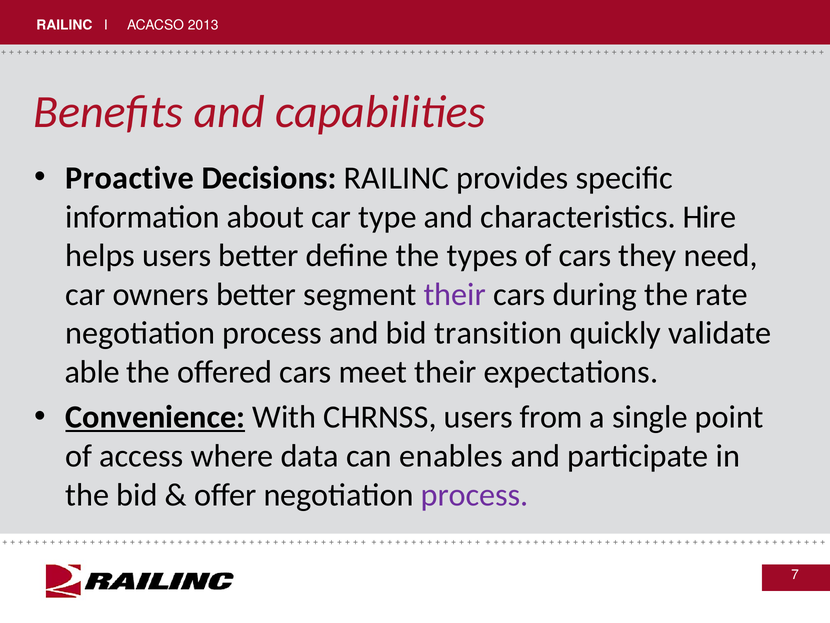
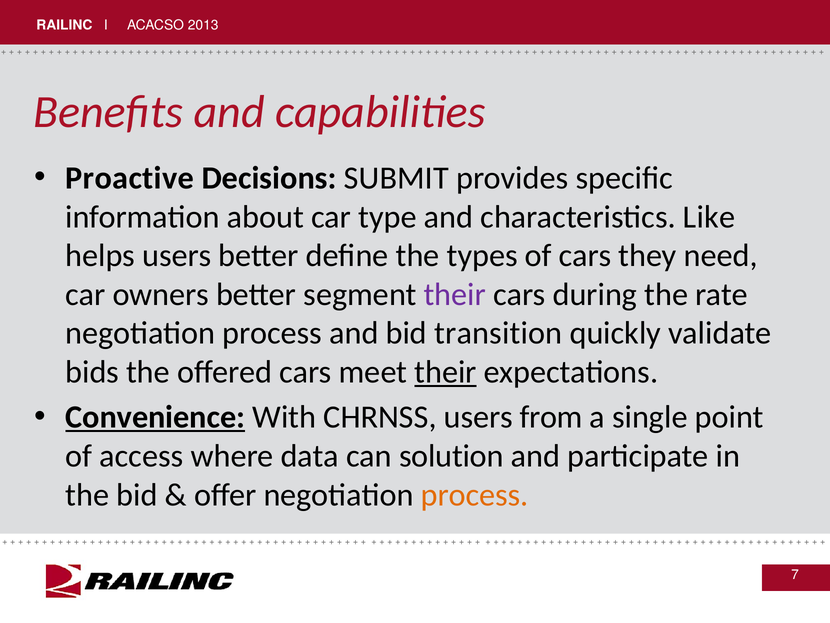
Decisions RAILINC: RAILINC -> SUBMIT (396, 178)
Hire: Hire -> Like (709, 217)
able: able -> bids (92, 372)
their underline: none -> present (446, 372)
enables: enables -> solution (451, 456)
process colour: purple -> orange (475, 494)
